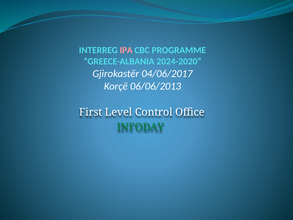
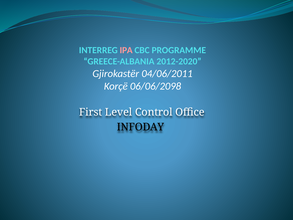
2024-2020: 2024-2020 -> 2012-2020 (179, 61)
04/06/2017: 04/06/2017 -> 04/06/2011 (167, 73)
06/06/2013: 06/06/2013 -> 06/06/2098 (156, 86)
INFODAY colour: green -> black (141, 127)
